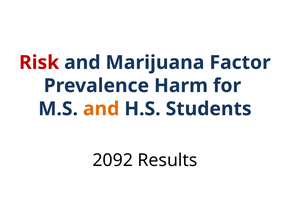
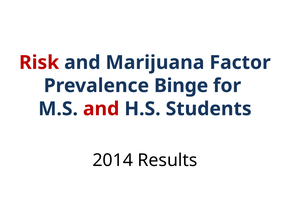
Harm: Harm -> Binge (181, 86)
and colour: orange -> red (101, 109)
2092: 2092 -> 2014 (113, 161)
